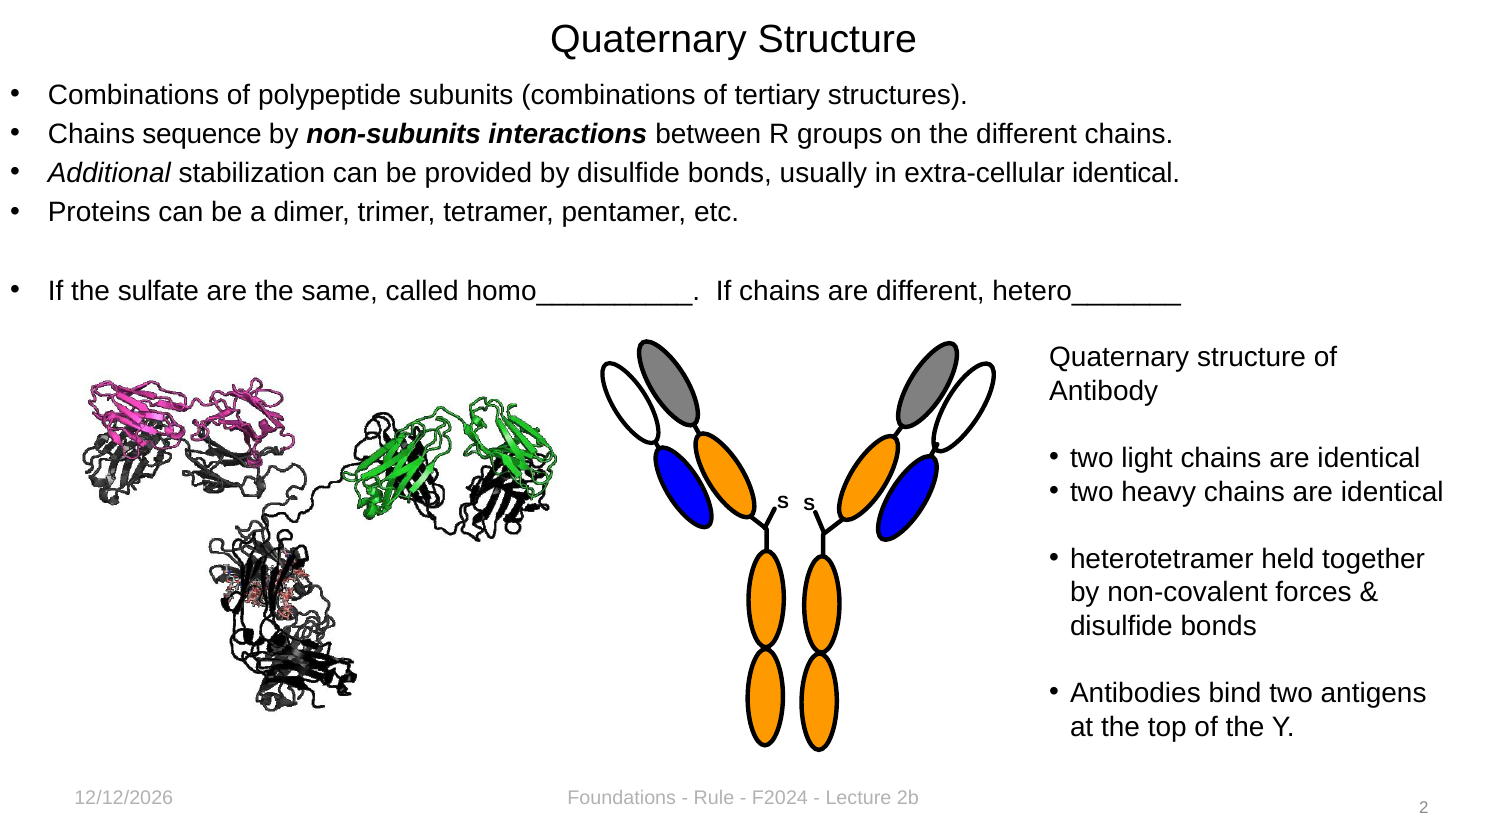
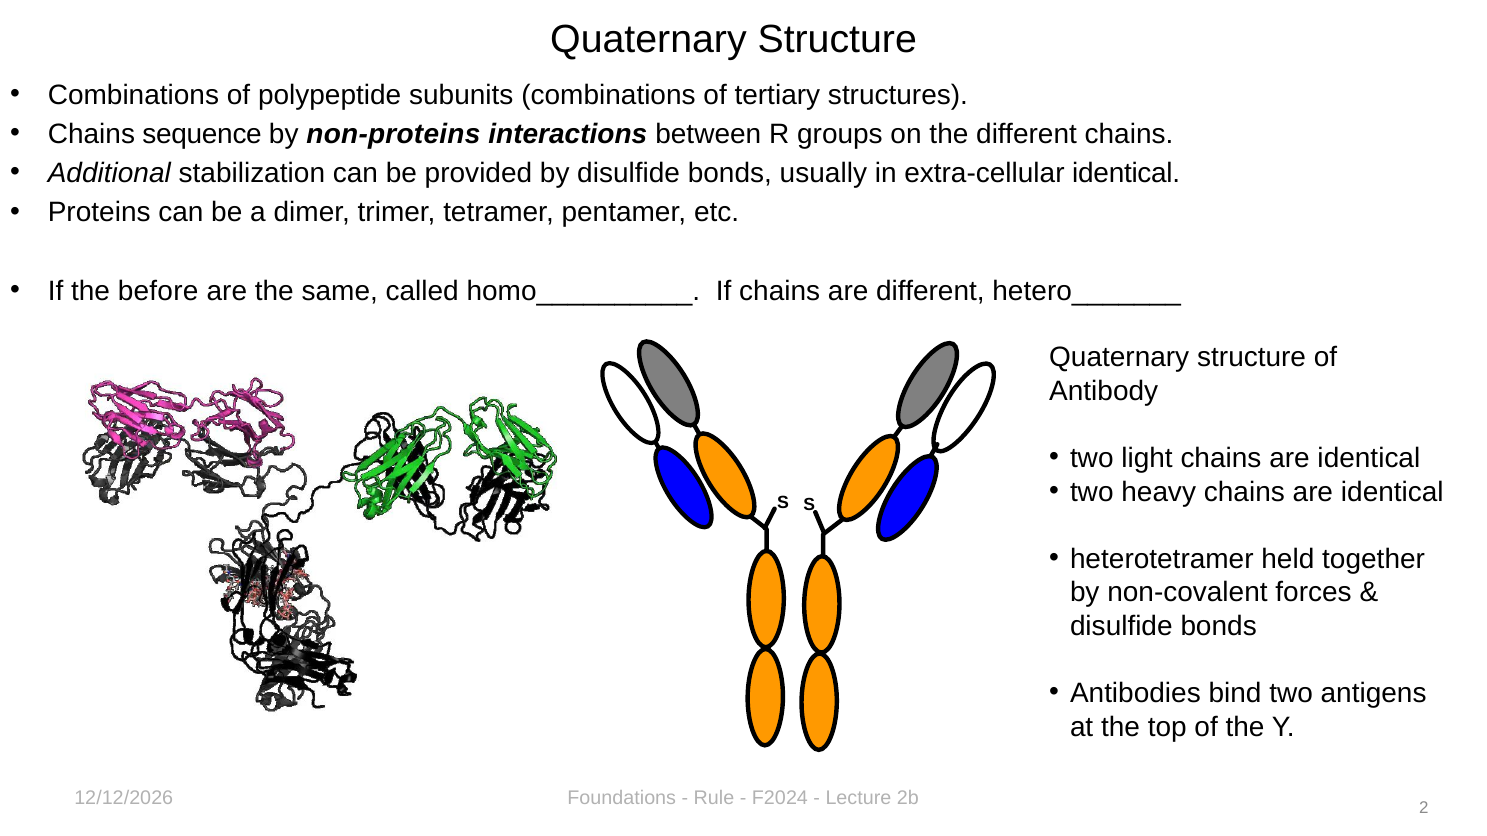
non-subunits: non-subunits -> non-proteins (393, 134)
sulfate: sulfate -> before (158, 291)
